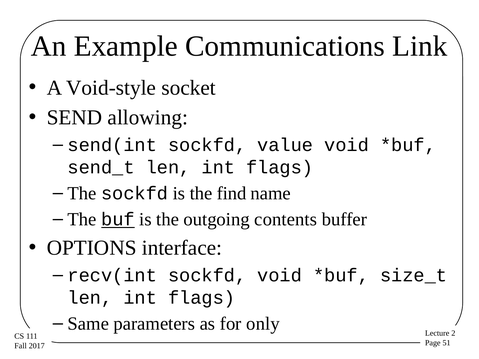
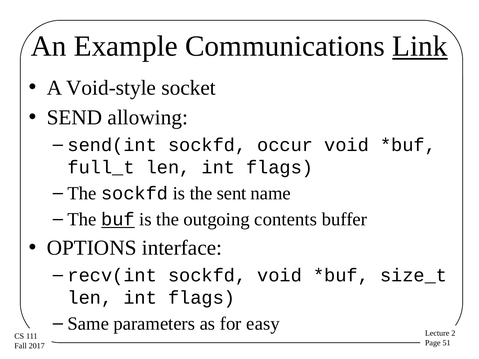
Link underline: none -> present (420, 46)
value: value -> occur (285, 145)
send_t: send_t -> full_t (101, 167)
find: find -> sent (232, 194)
only: only -> easy (263, 324)
